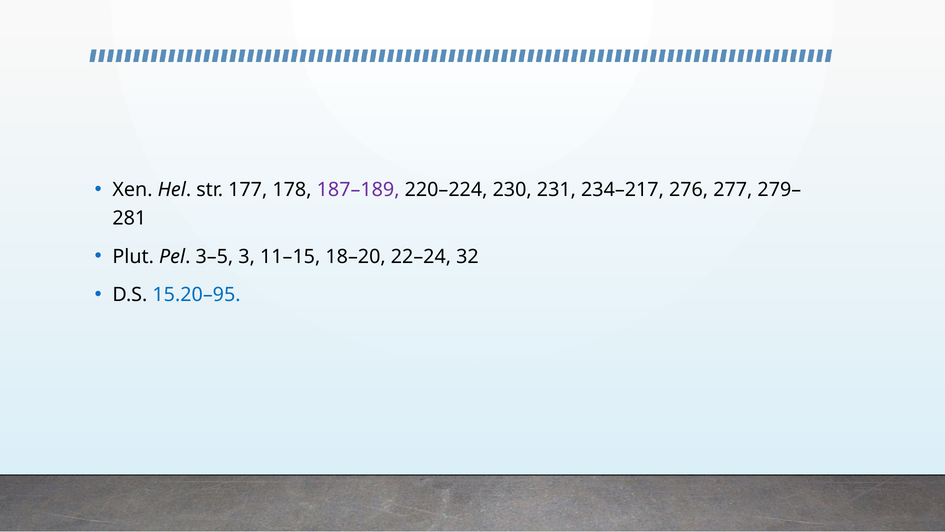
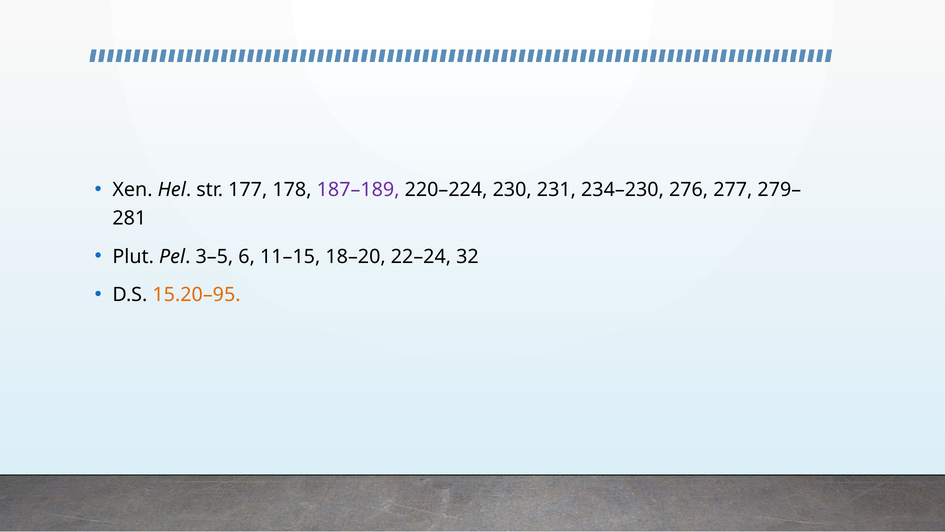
234–217: 234–217 -> 234–230 (622, 190)
3: 3 -> 6 (247, 256)
15.20–95 colour: blue -> orange (197, 295)
